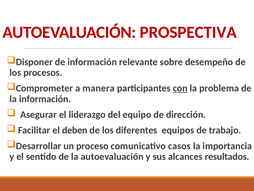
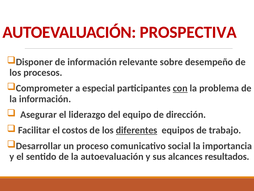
manera: manera -> especial (99, 88)
deben: deben -> costos (75, 130)
diferentes underline: none -> present (137, 130)
casos: casos -> social (179, 146)
